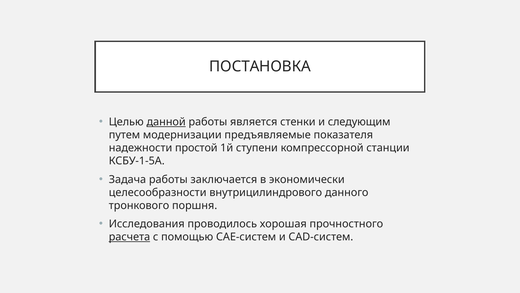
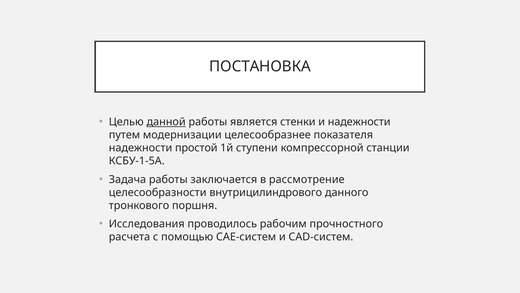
и следующим: следующим -> надежности (359, 122)
предъявляемые: предъявляемые -> целесообразнее (268, 135)
экономически: экономически -> рассмотрение (307, 179)
хорошая: хорошая -> рабочим (283, 224)
расчета underline: present -> none (129, 237)
